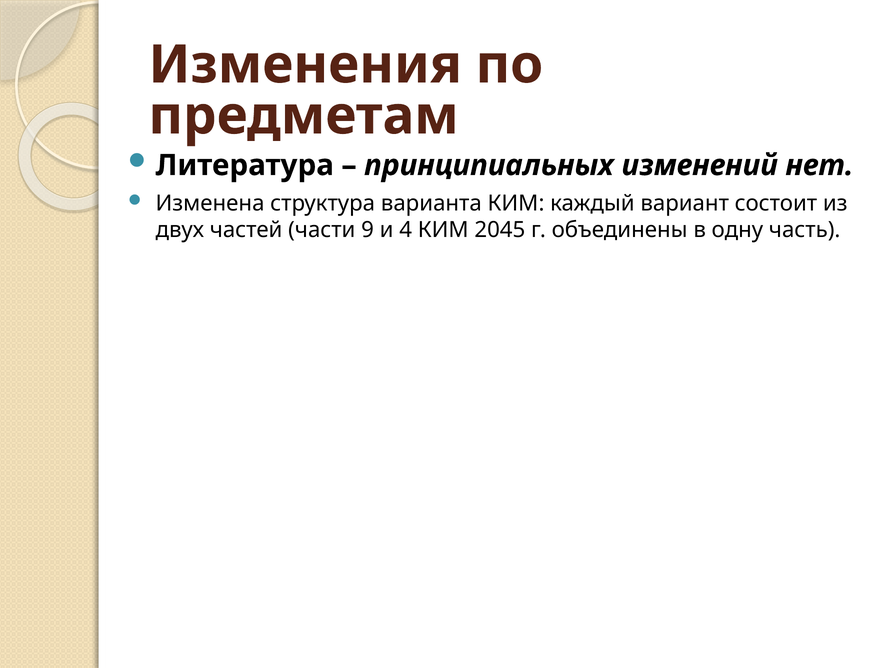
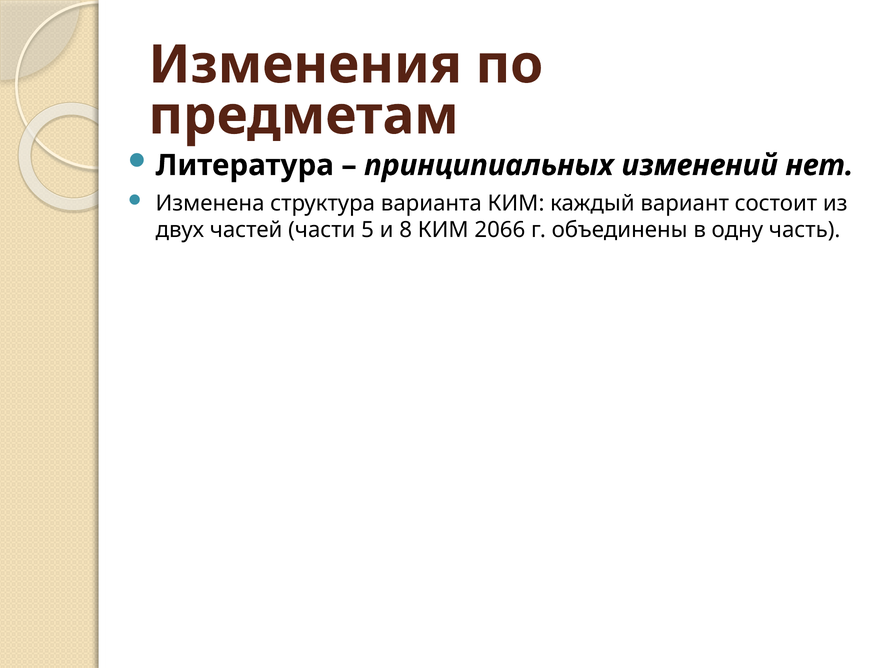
9: 9 -> 5 (368, 230)
4: 4 -> 8 (406, 230)
2045: 2045 -> 2066 (500, 230)
